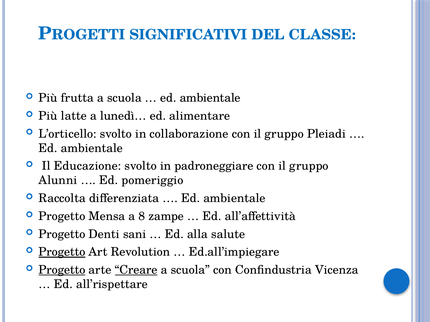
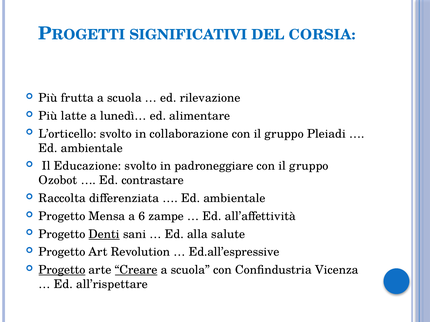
CLASSE: CLASSE -> CORSIA (322, 35)
ambientale: ambientale -> rilevazione (210, 98)
Alunni: Alunni -> Ozobot (58, 181)
pomeriggio: pomeriggio -> contrastare (153, 181)
8: 8 -> 6 (142, 217)
Denti underline: none -> present (104, 235)
Progetto underline: present -> none (62, 252)
Ed.all’impiegare: Ed.all’impiegare -> Ed.all’espressive (234, 252)
